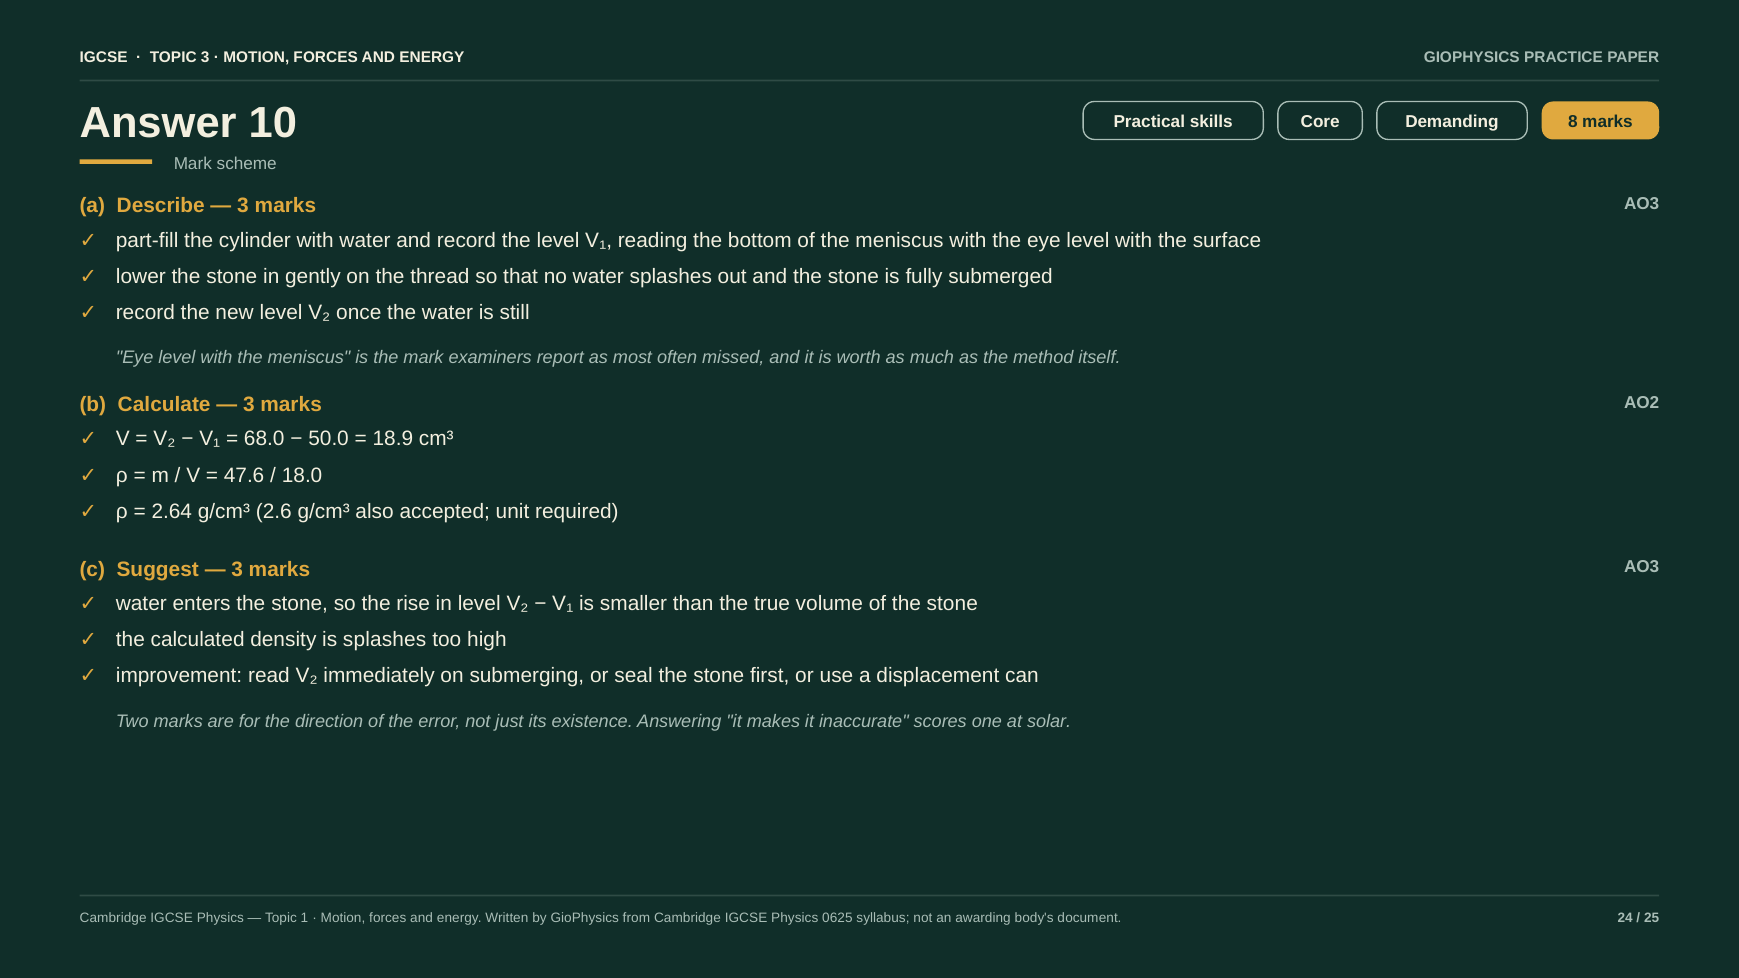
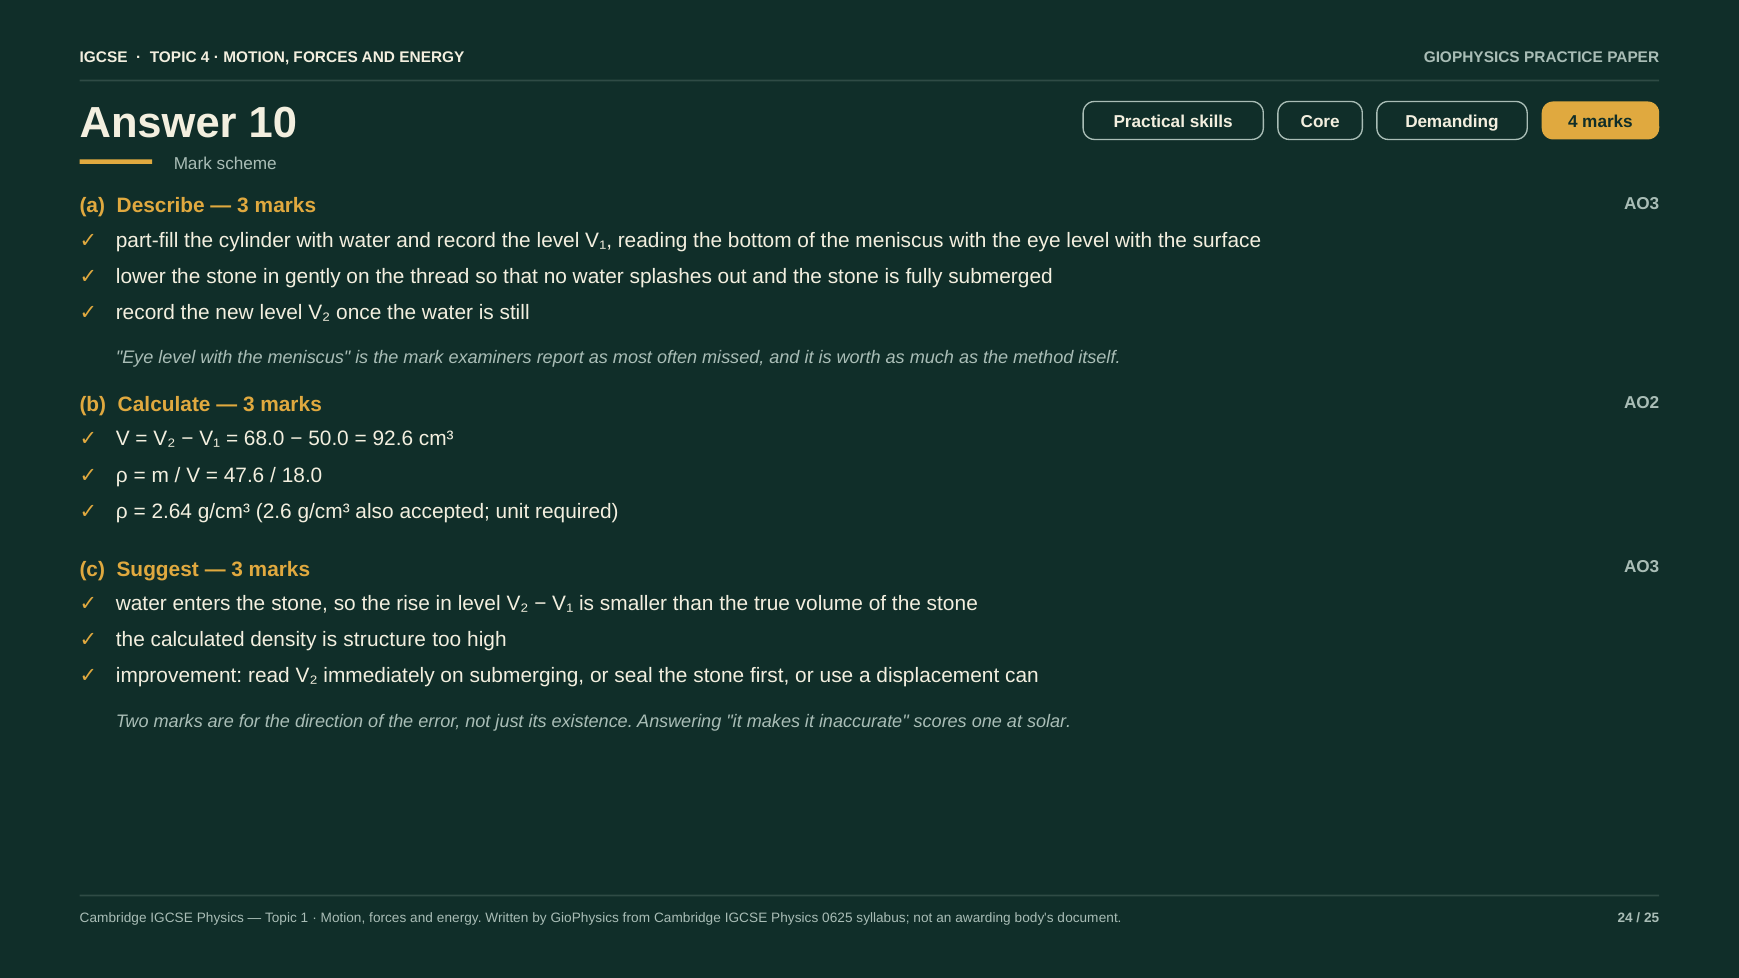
TOPIC 3: 3 -> 4 (205, 57)
10 8: 8 -> 4 (1573, 122)
18.9: 18.9 -> 92.6 (393, 439)
is splashes: splashes -> structure (385, 640)
